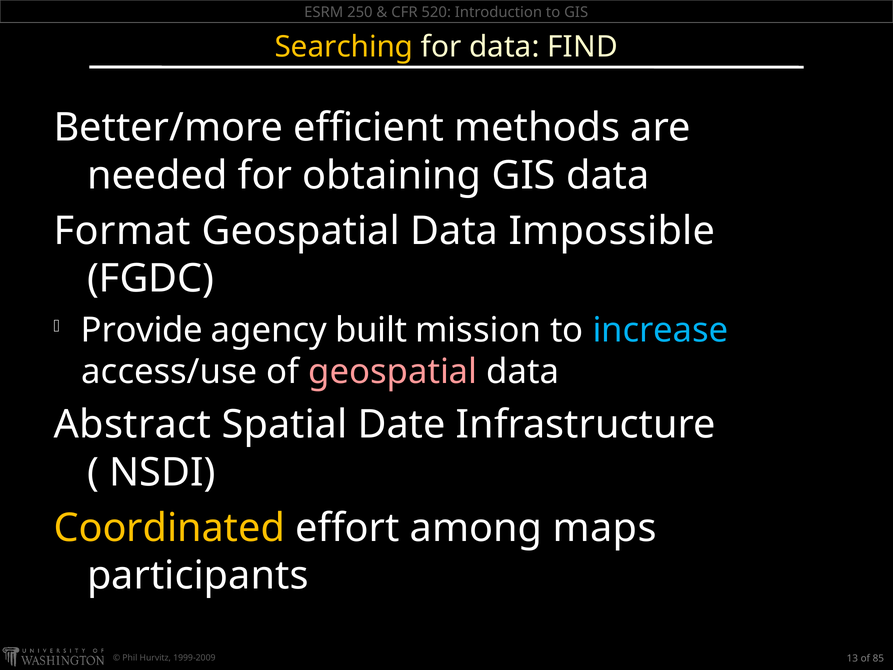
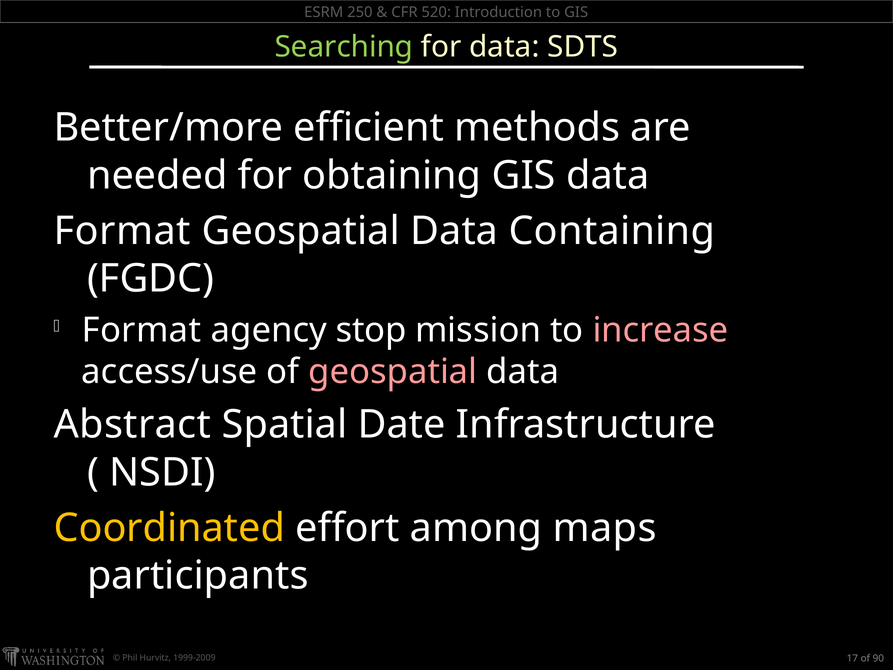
Searching colour: yellow -> light green (344, 47)
FIND: FIND -> SDTS (583, 47)
Impossible: Impossible -> Containing (612, 231)
Provide: Provide -> Format (142, 330)
built: built -> stop (371, 330)
increase colour: light blue -> pink (660, 330)
13: 13 -> 17 (852, 658)
85: 85 -> 90 (878, 658)
